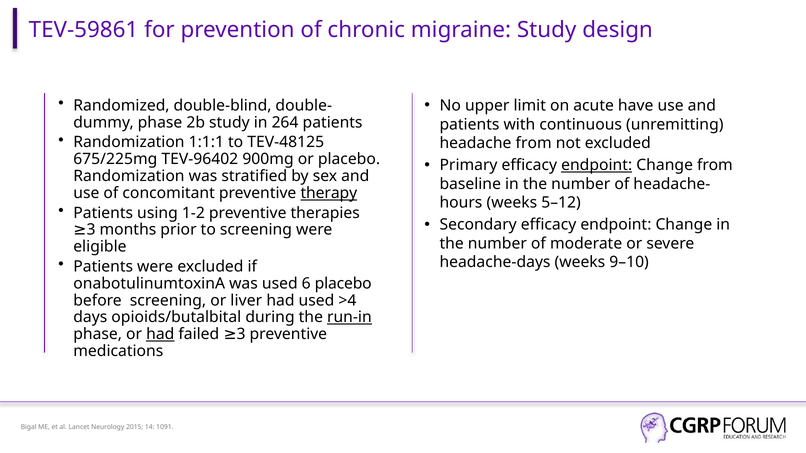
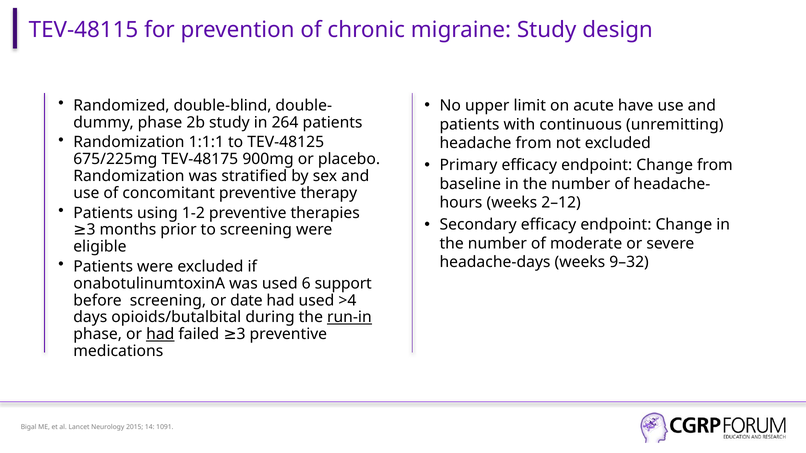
TEV-59861: TEV-59861 -> TEV-48115 (83, 30)
TEV-96402: TEV-96402 -> TEV-48175 (200, 159)
endpoint underline: present -> none (597, 165)
therapy underline: present -> none (329, 193)
5–12: 5–12 -> 2–12 (561, 203)
9–10: 9–10 -> 9–32 (629, 263)
6 placebo: placebo -> support (343, 284)
liver: liver -> date (246, 301)
